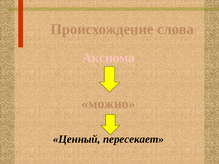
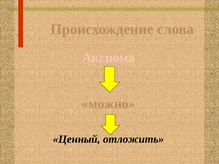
пересекает: пересекает -> отложить (133, 139)
